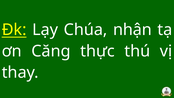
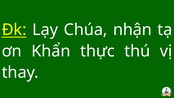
Căng: Căng -> Khẩn (51, 51)
